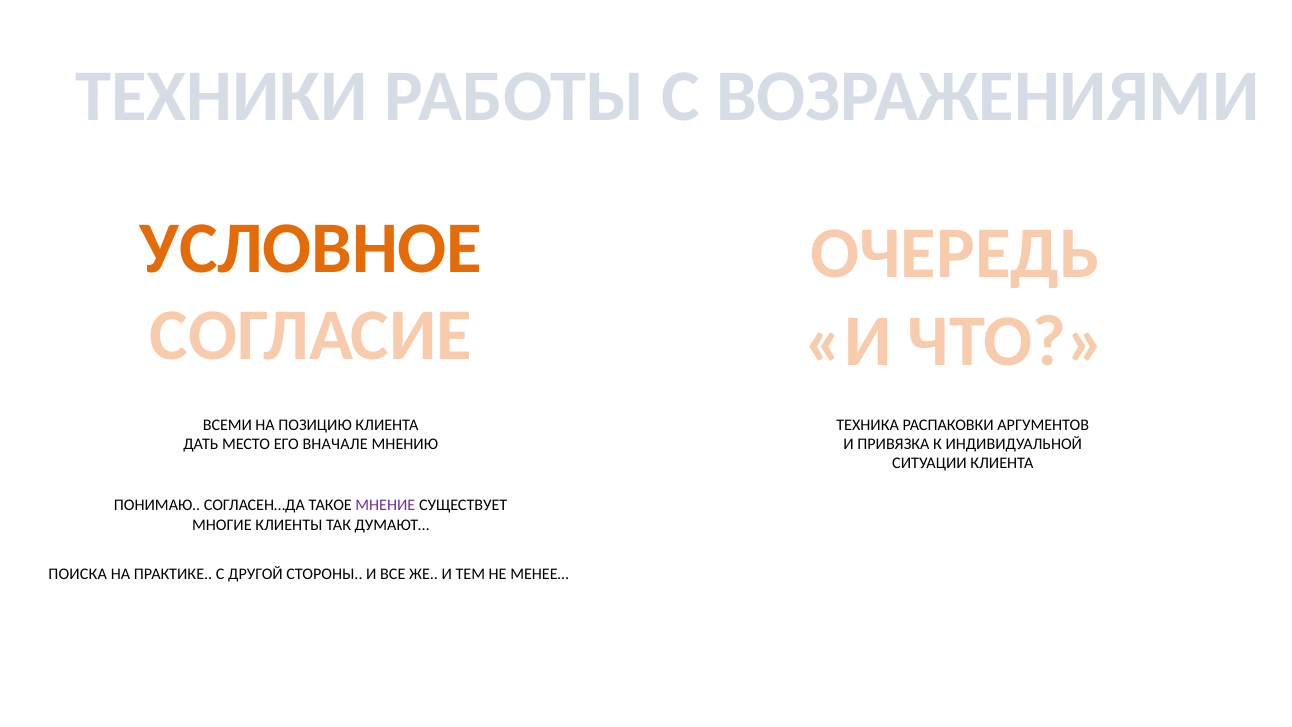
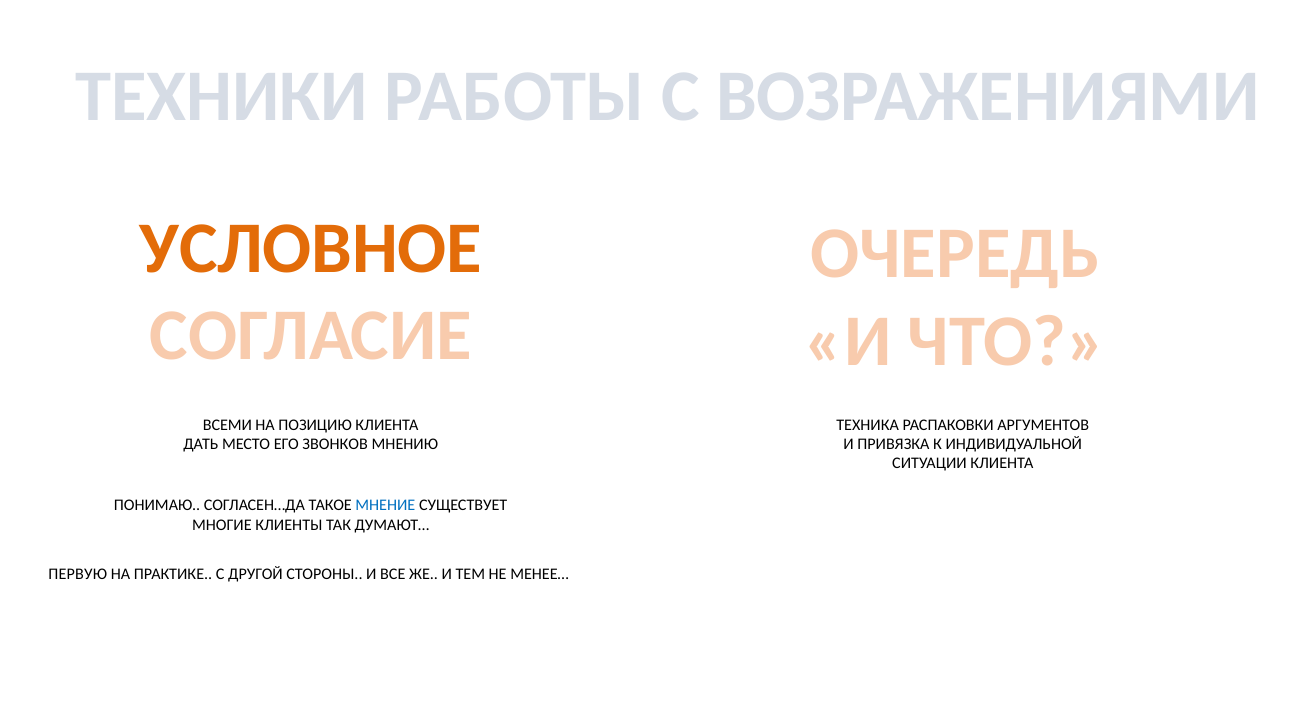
ВНАЧАЛЕ: ВНАЧАЛЕ -> ЗВОНКОВ (335, 444)
МНЕНИЕ colour: purple -> blue (385, 505)
ПОИСКА: ПОИСКА -> ПЕРВУЮ (78, 574)
